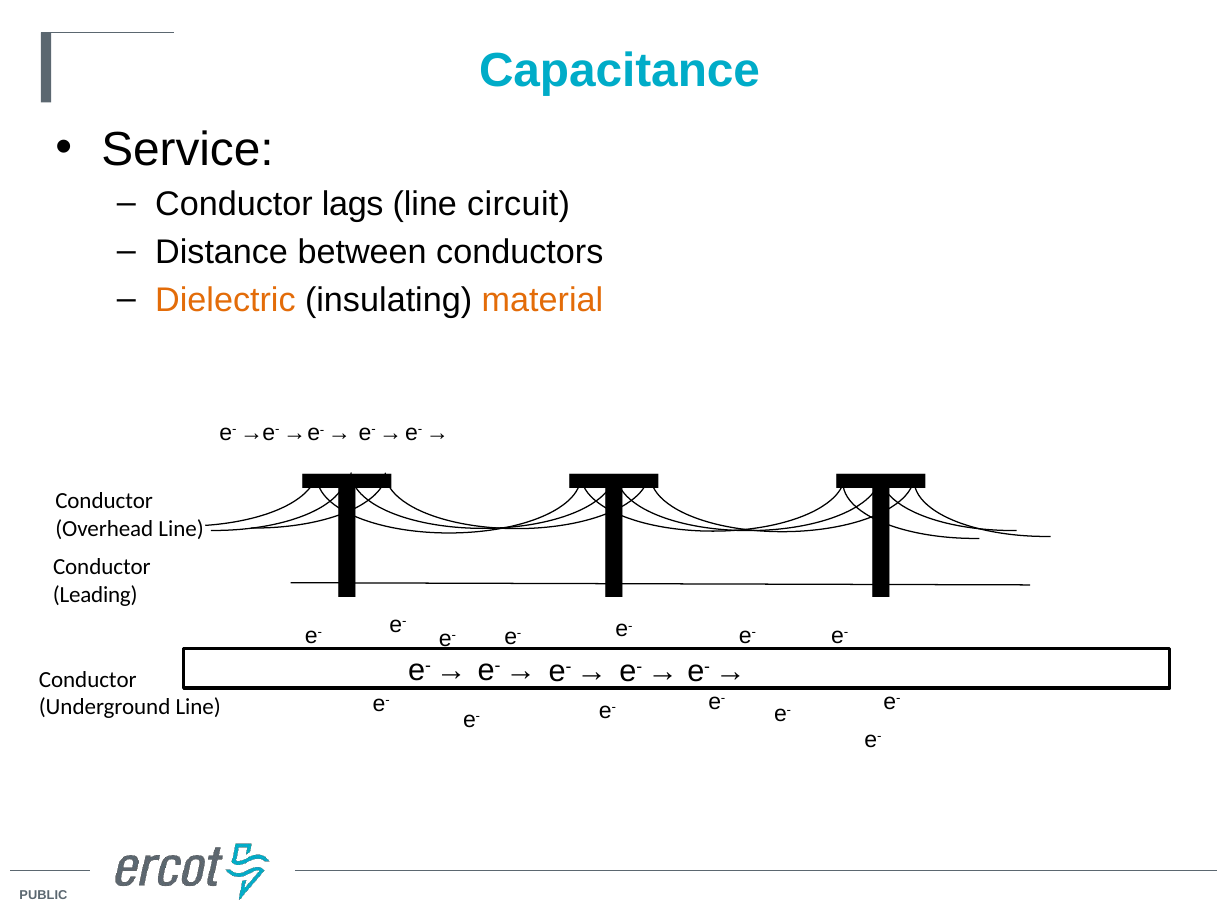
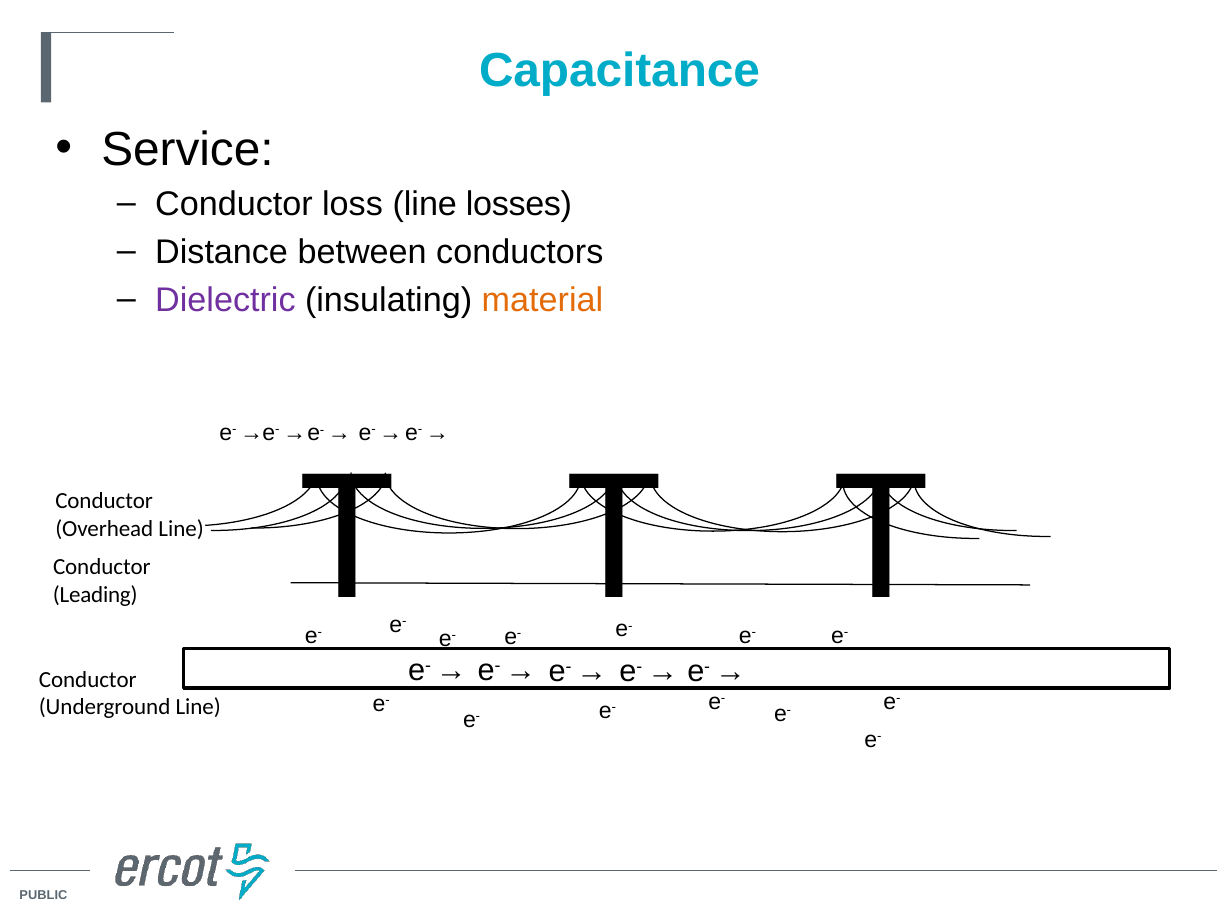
lags: lags -> loss (353, 204)
circuit: circuit -> losses (519, 204)
Dielectric colour: orange -> purple (225, 300)
